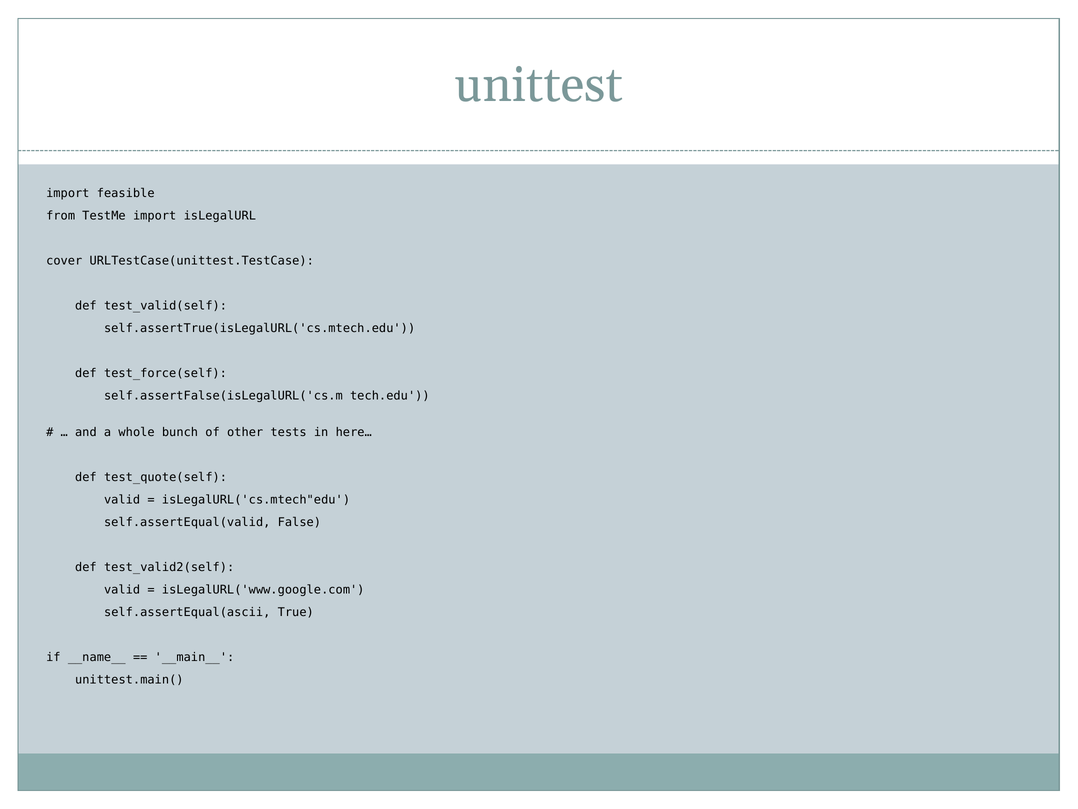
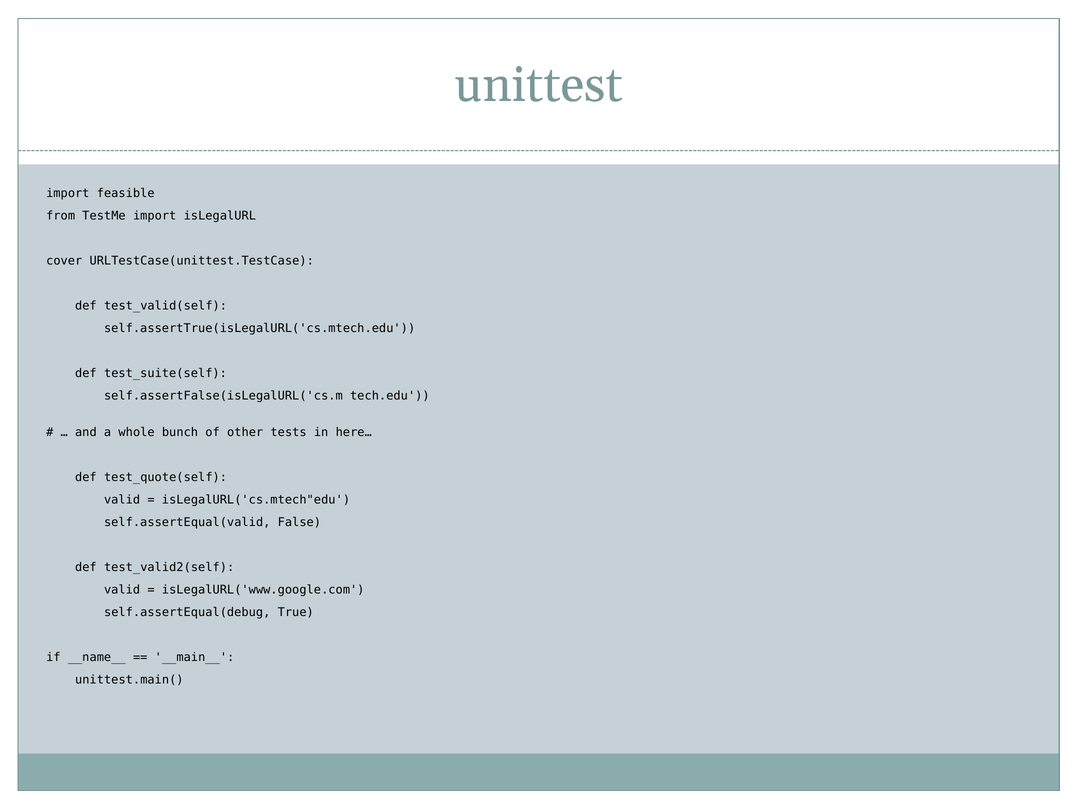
test_force(self: test_force(self -> test_suite(self (165, 373)
self.assertEqual(ascii: self.assertEqual(ascii -> self.assertEqual(debug (187, 612)
